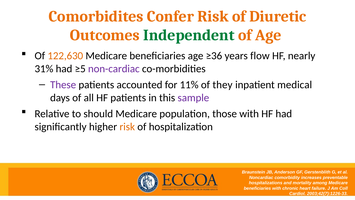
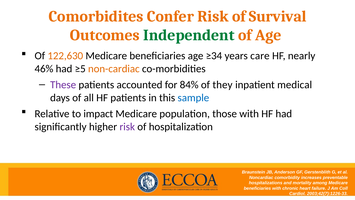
Diuretic: Diuretic -> Survival (278, 16)
≥36: ≥36 -> ≥34 (214, 56)
flow: flow -> care (260, 56)
31%: 31% -> 46% (44, 69)
non-cardiac colour: purple -> orange (114, 69)
11%: 11% -> 84% (189, 85)
sample colour: purple -> blue (193, 98)
should: should -> impact (98, 114)
risk colour: orange -> purple (127, 127)
